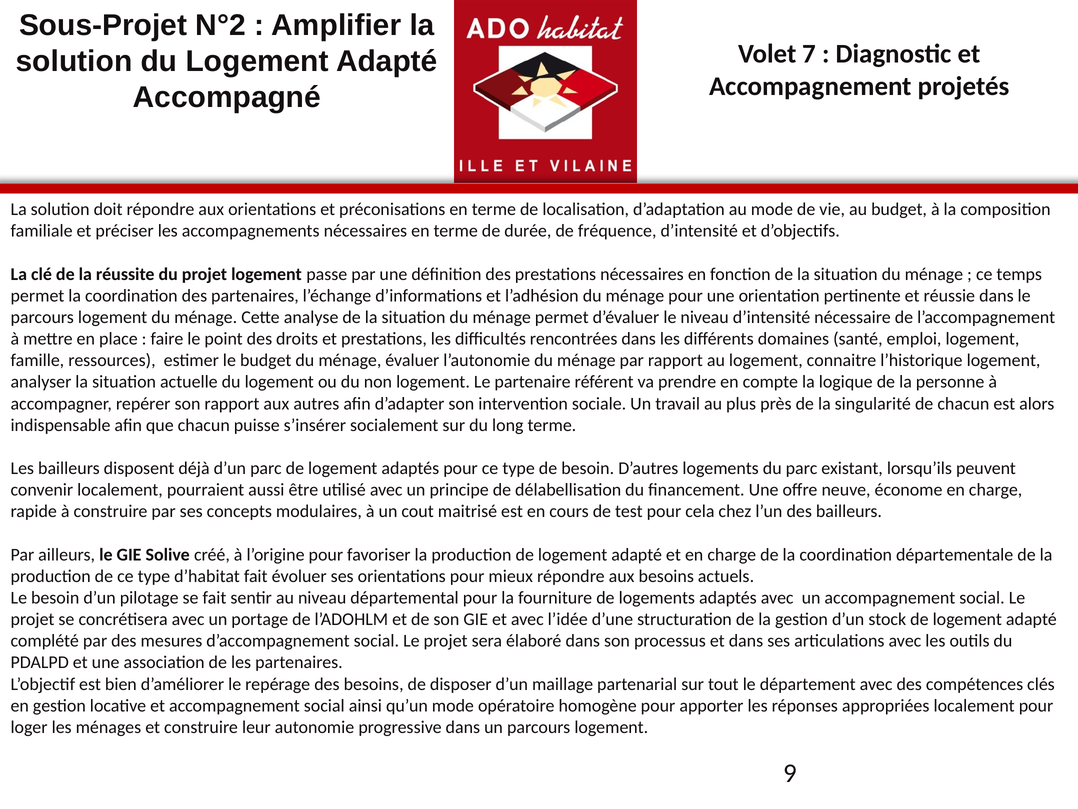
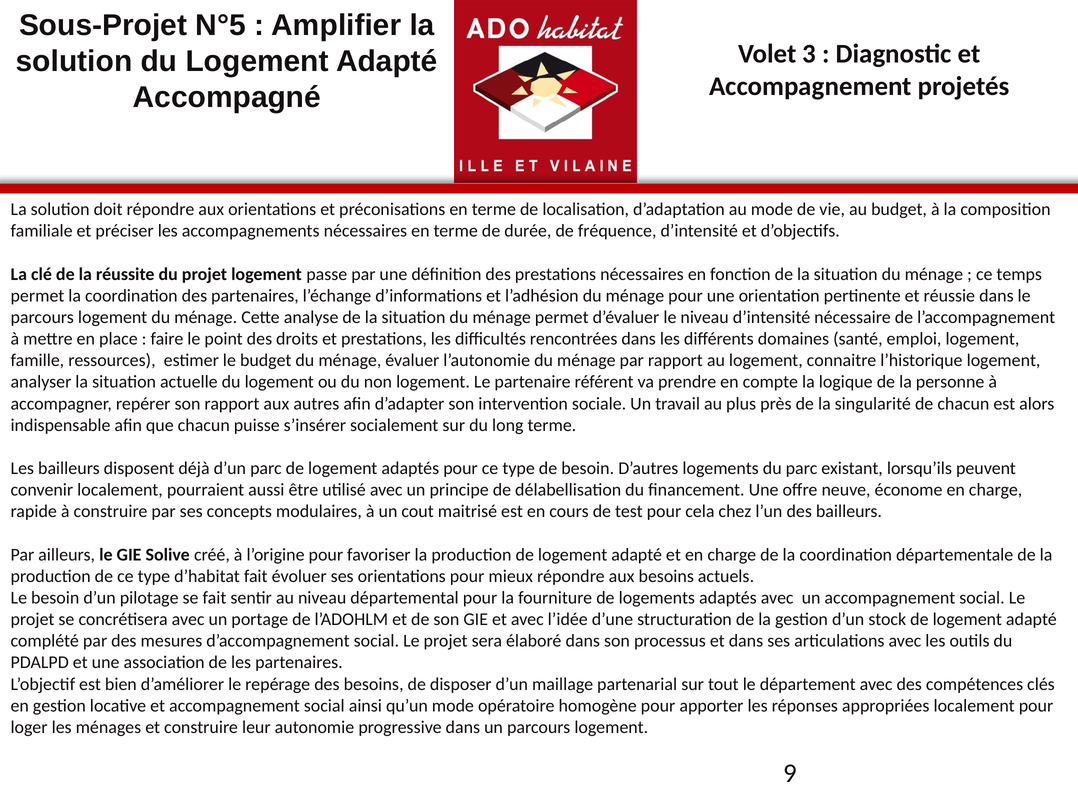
N°2: N°2 -> N°5 (221, 25)
7: 7 -> 3 (809, 54)
